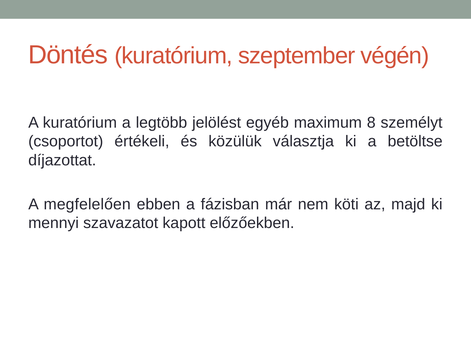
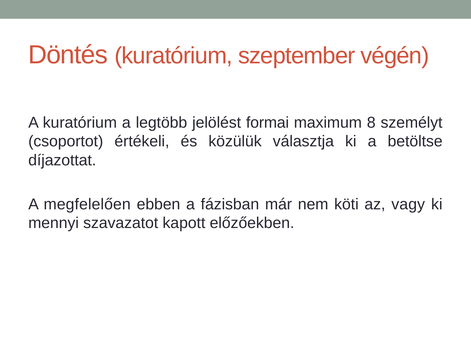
egyéb: egyéb -> formai (268, 123)
majd: majd -> vagy (408, 204)
